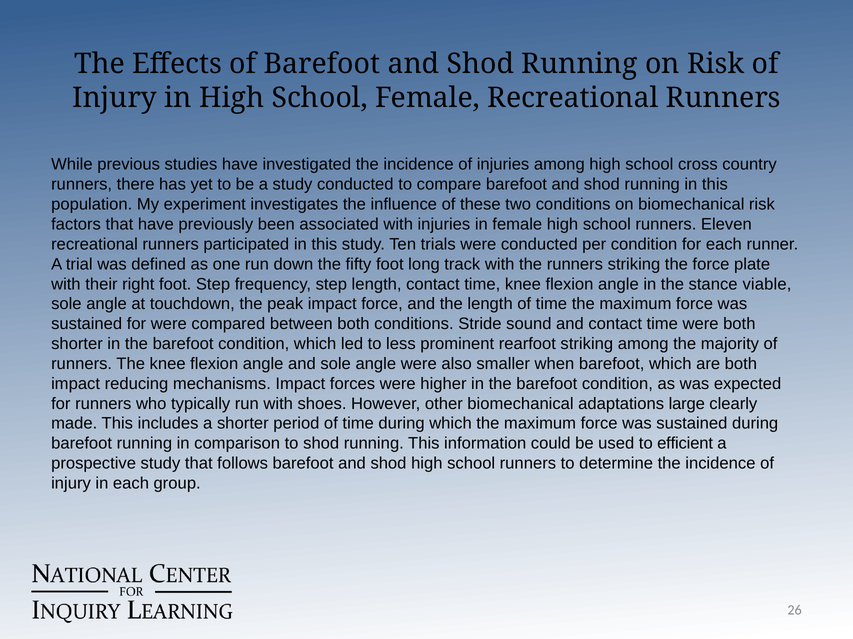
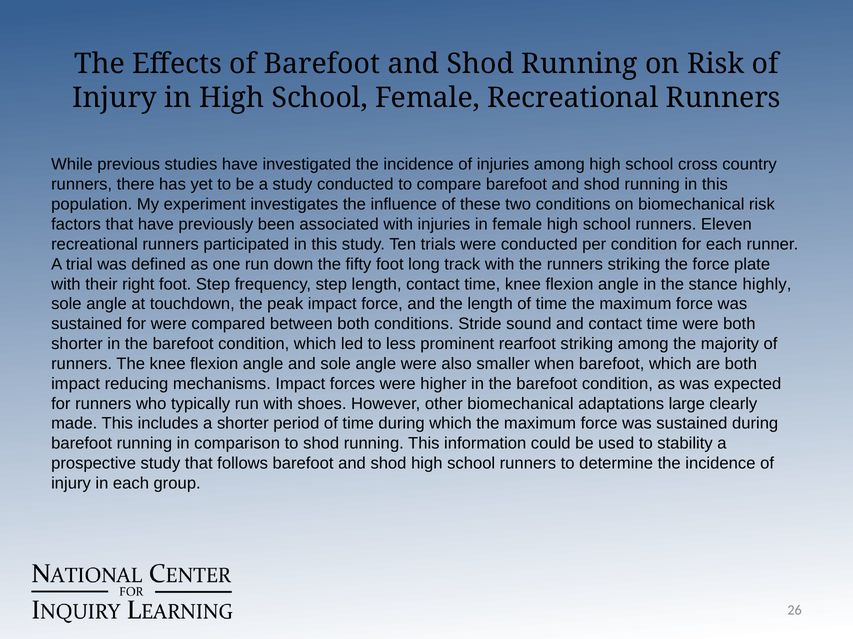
viable: viable -> highly (767, 284)
efficient: efficient -> stability (685, 444)
